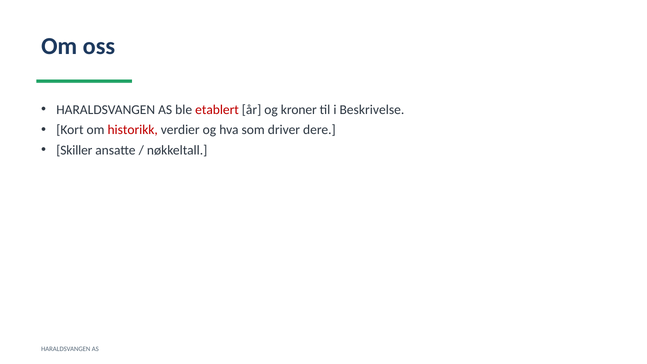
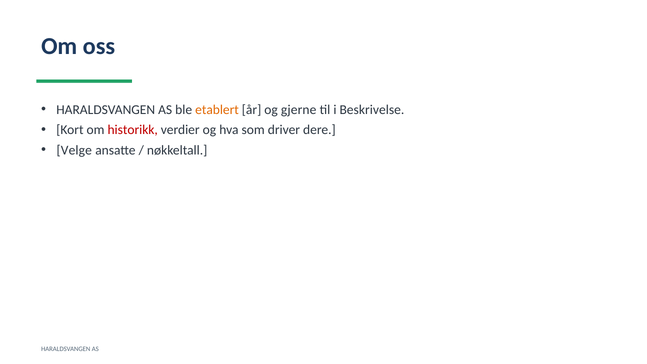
etablert colour: red -> orange (217, 110)
kroner: kroner -> gjerne (299, 110)
Skiller: Skiller -> Velge (74, 150)
